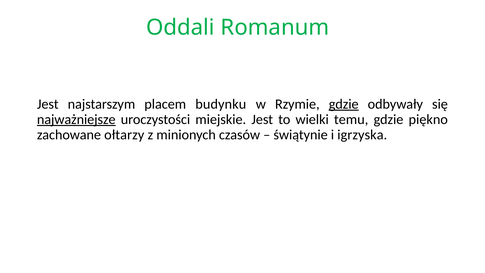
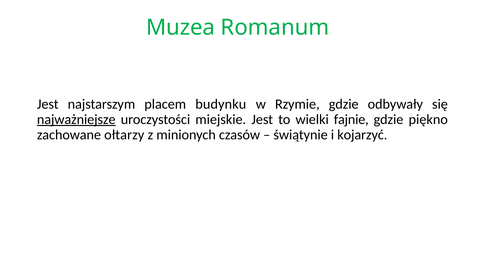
Oddali: Oddali -> Muzea (180, 27)
gdzie underline: present -> none (344, 104)
temu: temu -> fajnie (351, 119)
igrzyska: igrzyska -> kojarzyć (362, 135)
